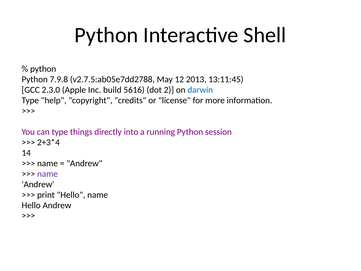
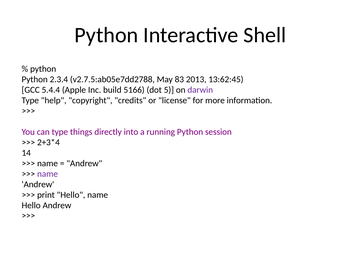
7.9.8: 7.9.8 -> 2.3.4 (59, 79)
12: 12 -> 83 (179, 79)
13:11:45: 13:11:45 -> 13:62:45 (226, 79)
2.3.0: 2.3.0 -> 5.4.4 (51, 90)
5616: 5616 -> 5166 (134, 90)
2: 2 -> 5 (169, 90)
darwin colour: blue -> purple (200, 90)
